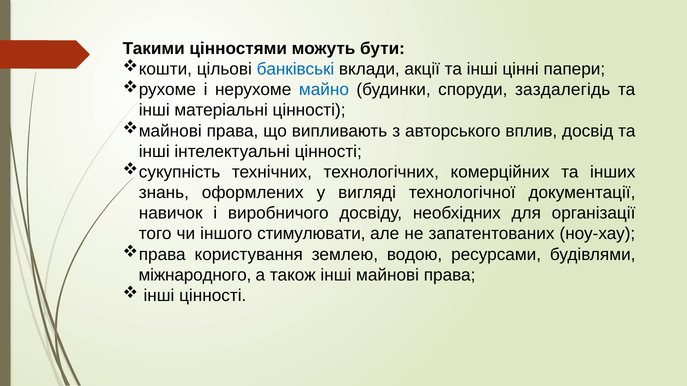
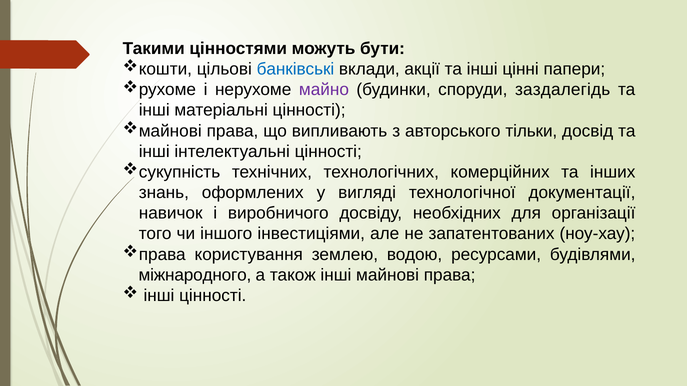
майно colour: blue -> purple (324, 90)
вплив: вплив -> тільки (531, 131)
стимулювати: стимулювати -> інвестиціями (311, 234)
